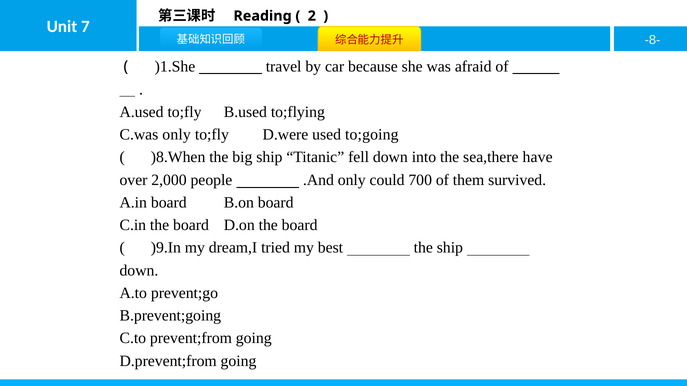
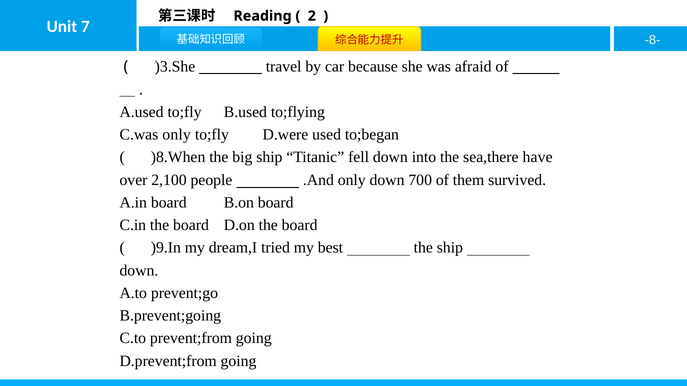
)1.She: )1.She -> )3.She (175, 67)
to;going: to;going -> to;began (372, 135)
2,000: 2,000 -> 2,100 (169, 180)
only could: could -> down (387, 180)
